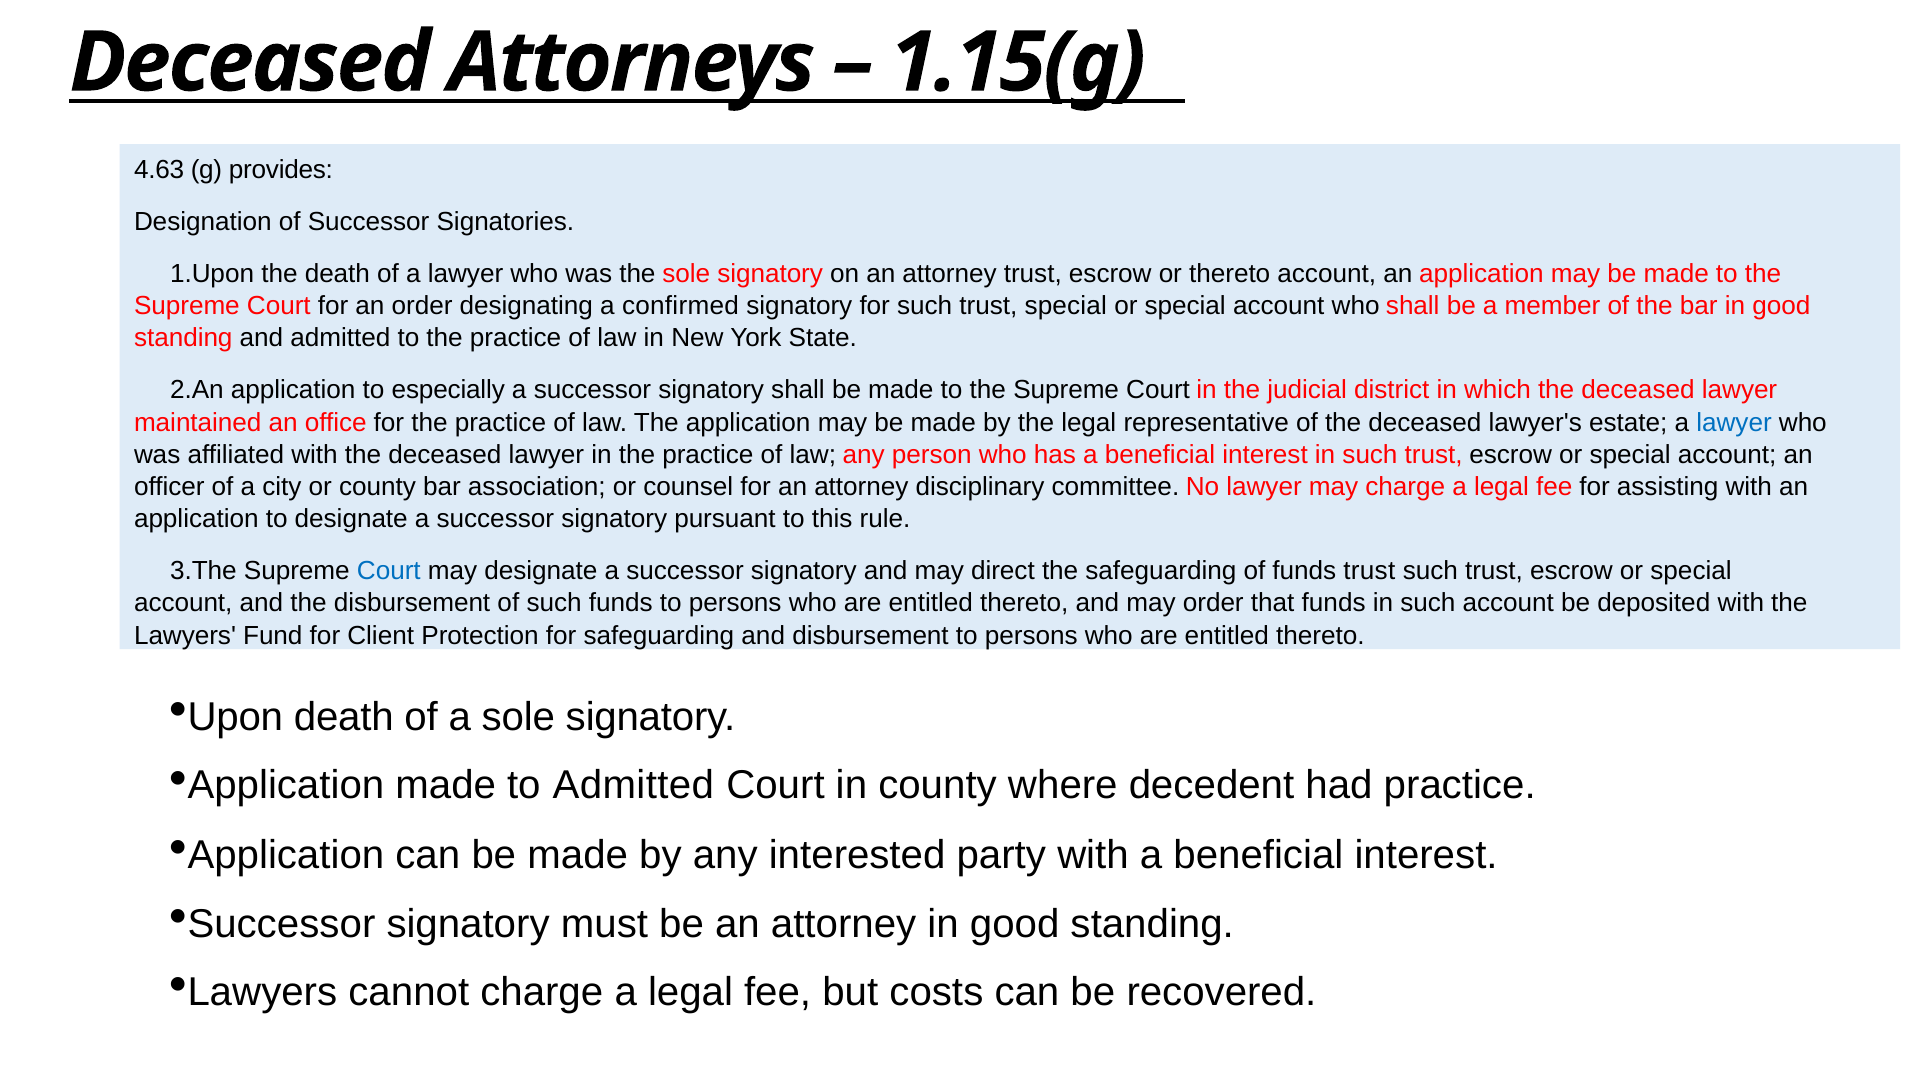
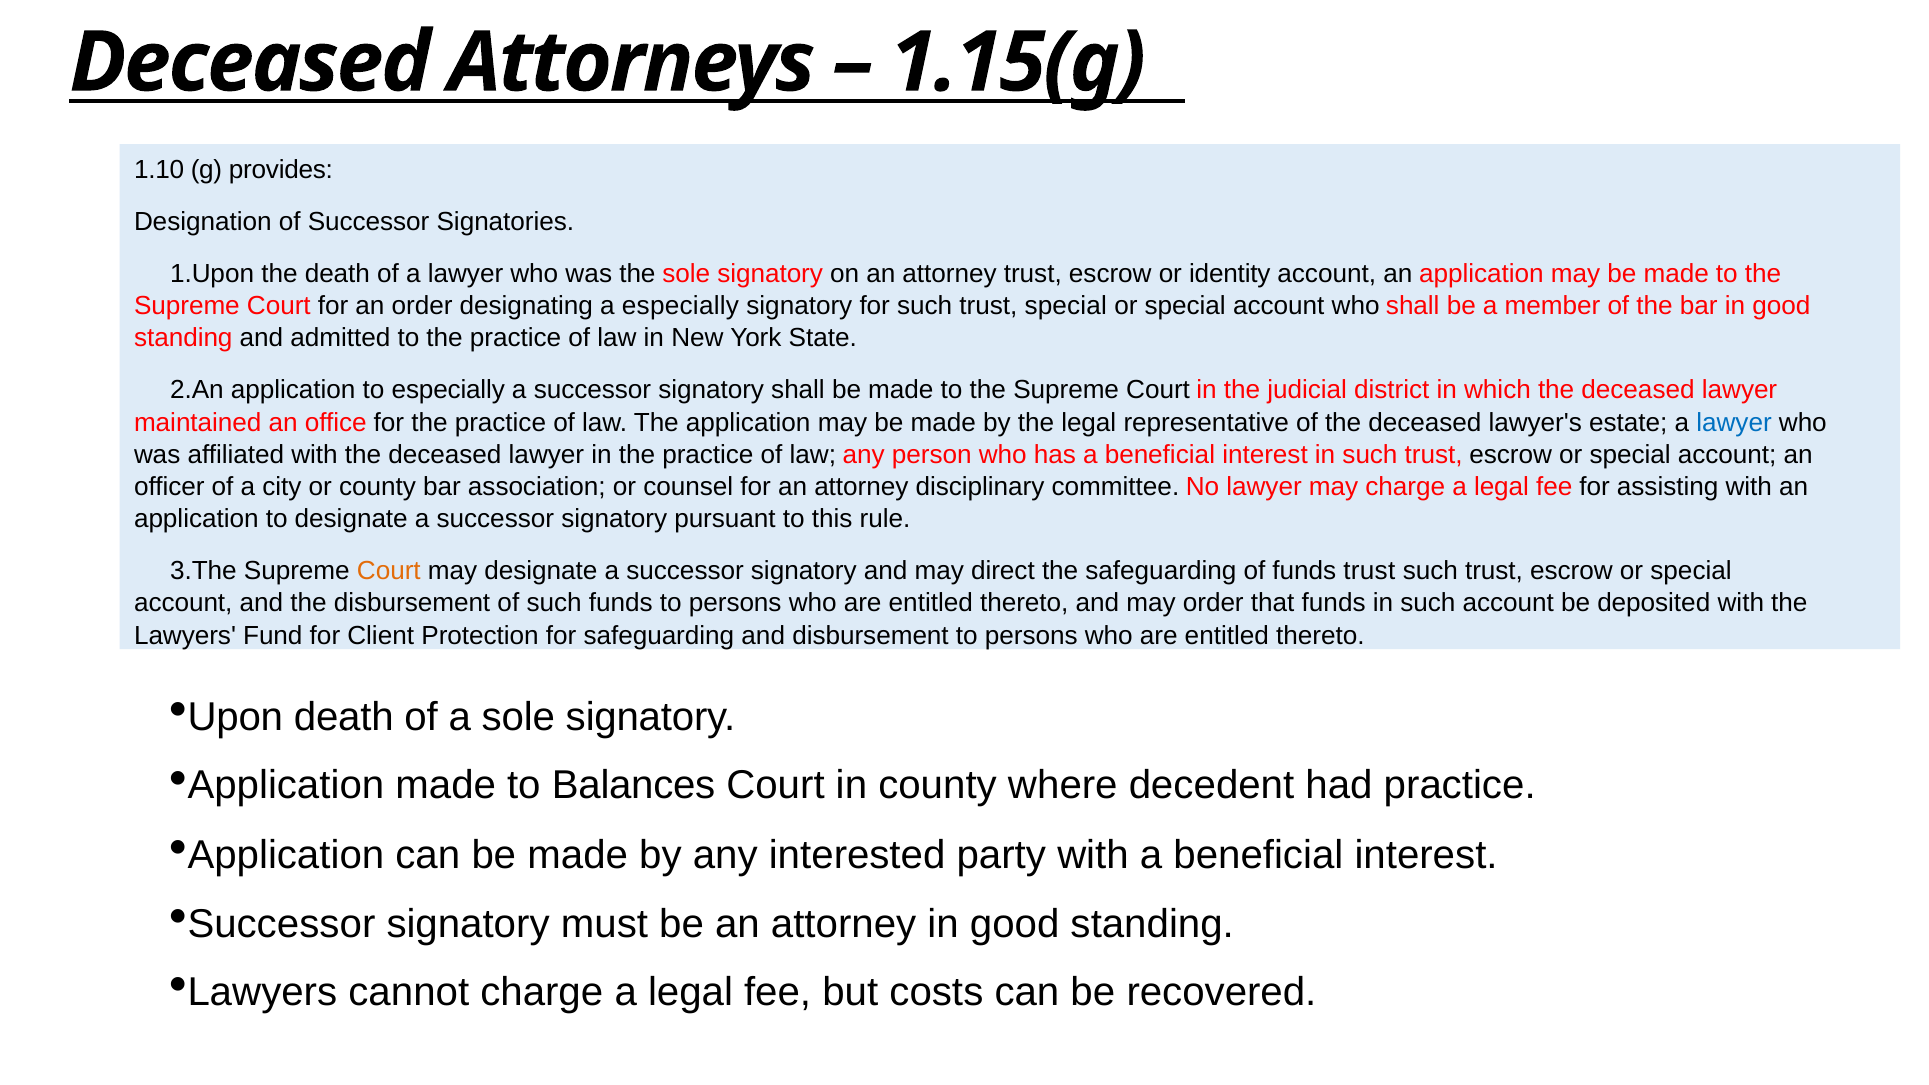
4.63: 4.63 -> 1.10 (159, 170)
or thereto: thereto -> identity (1230, 274)
a confirmed: confirmed -> especially (680, 306)
Court colour: blue -> orange (389, 571)
to Admitted: Admitted -> Balances (634, 786)
